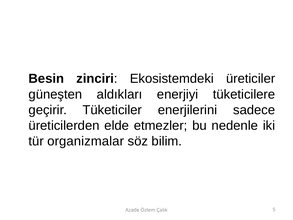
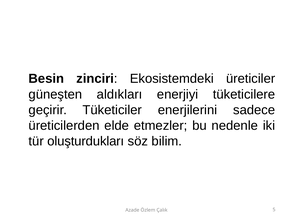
organizmalar: organizmalar -> oluşturdukları (86, 141)
